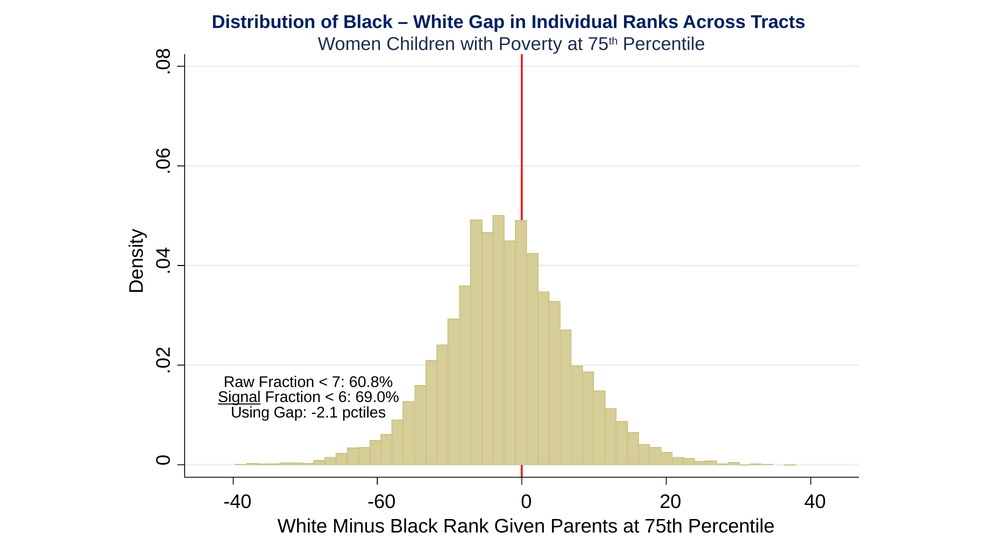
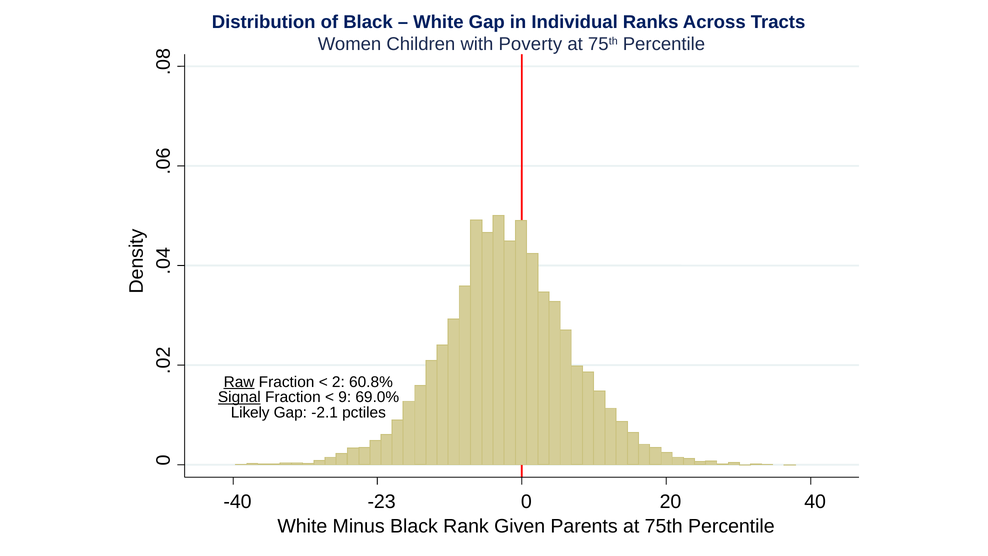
Raw underline: none -> present (239, 382)
7: 7 -> 2 (338, 382)
6: 6 -> 9 (345, 397)
Using: Using -> Likely (250, 412)
-60: -60 -> -23 (382, 502)
